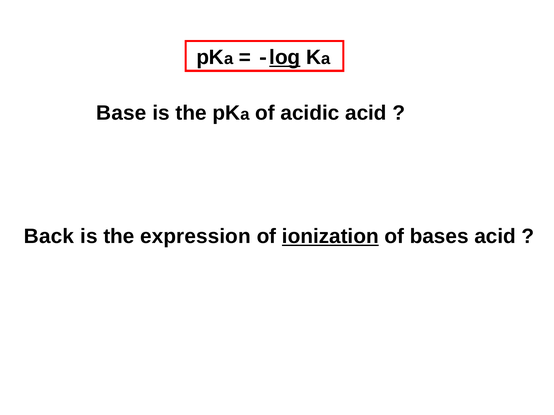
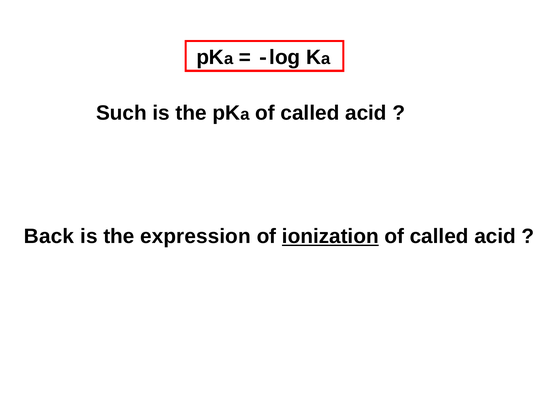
log underline: present -> none (285, 57)
Base: Base -> Such (121, 113)
acidic: acidic -> called (310, 113)
bases: bases -> called (439, 236)
